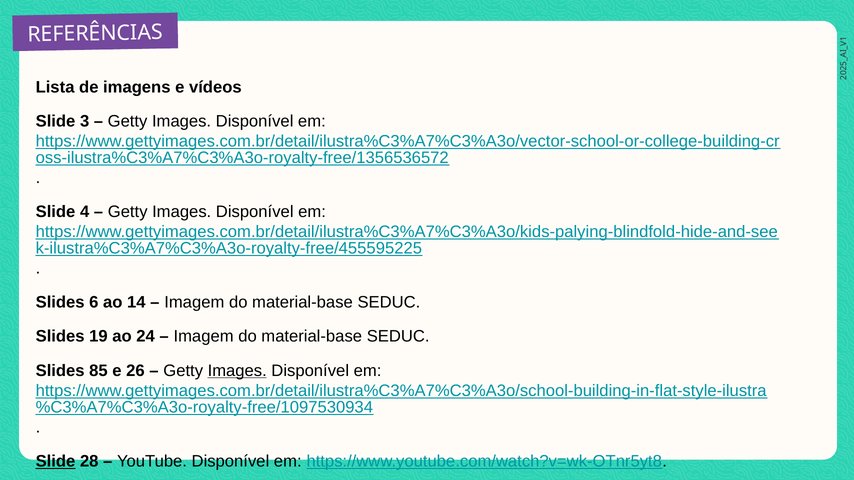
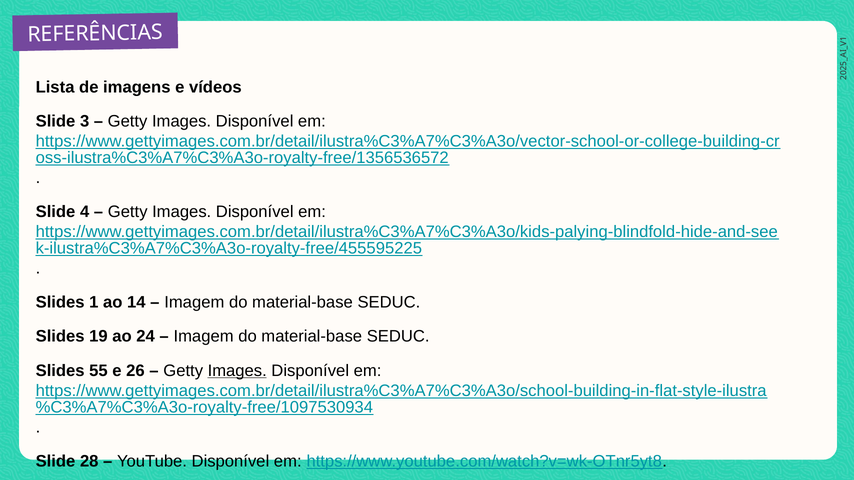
Slides 6: 6 -> 1 (94, 303)
85: 85 -> 55 (98, 371)
Slide underline: present -> none (55, 462)
